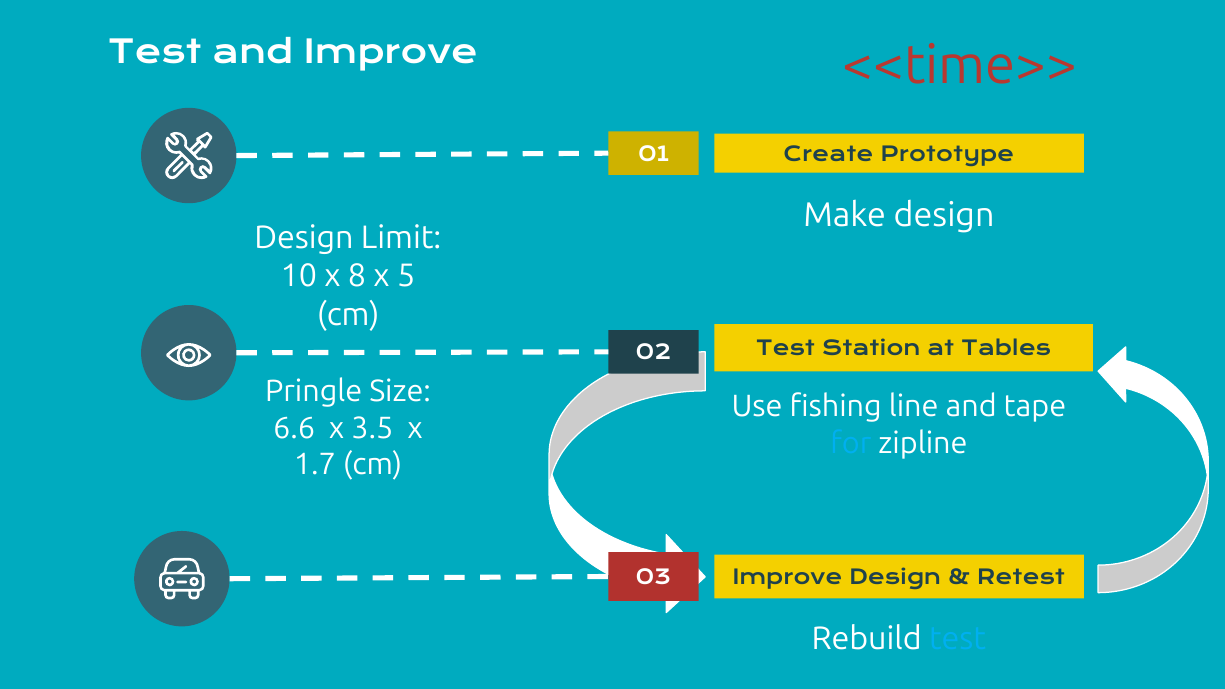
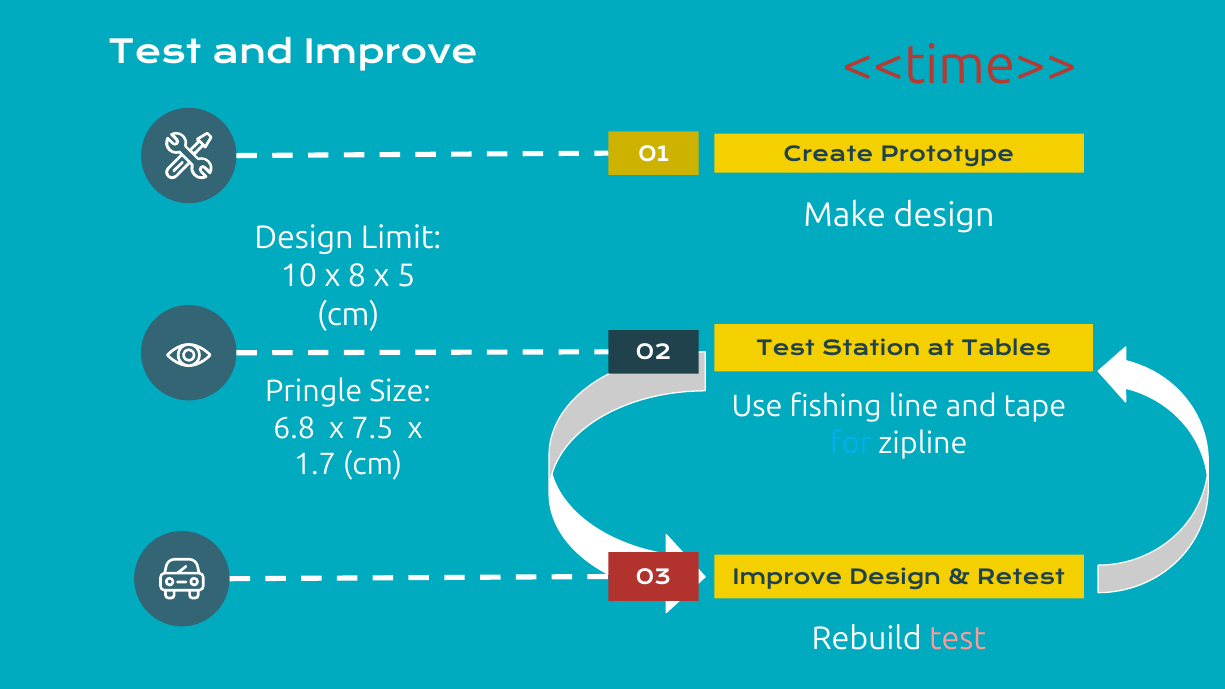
6.6: 6.6 -> 6.8 (294, 428)
3.5: 3.5 -> 7.5 (372, 428)
test colour: light blue -> pink (958, 639)
